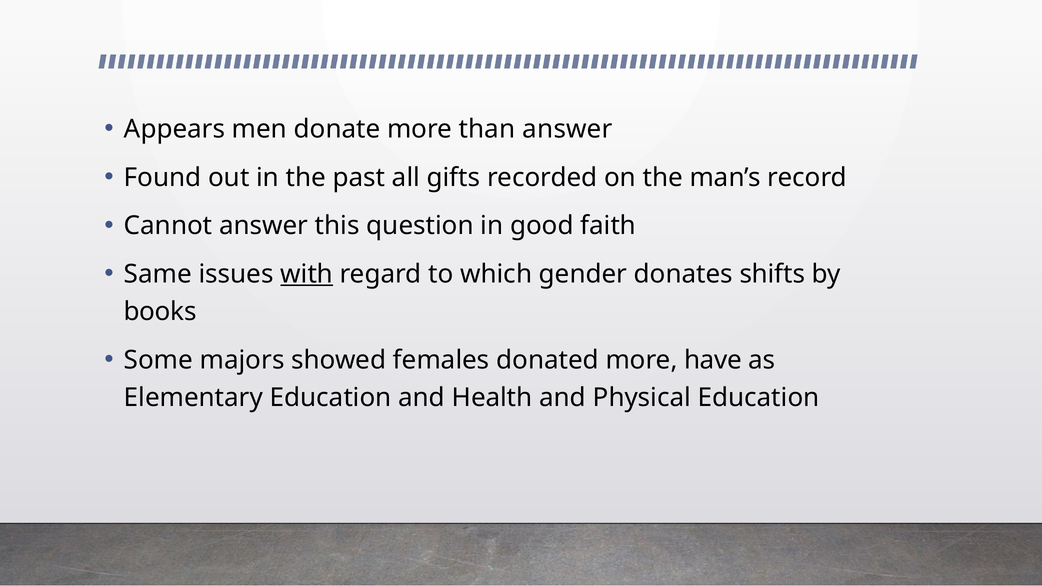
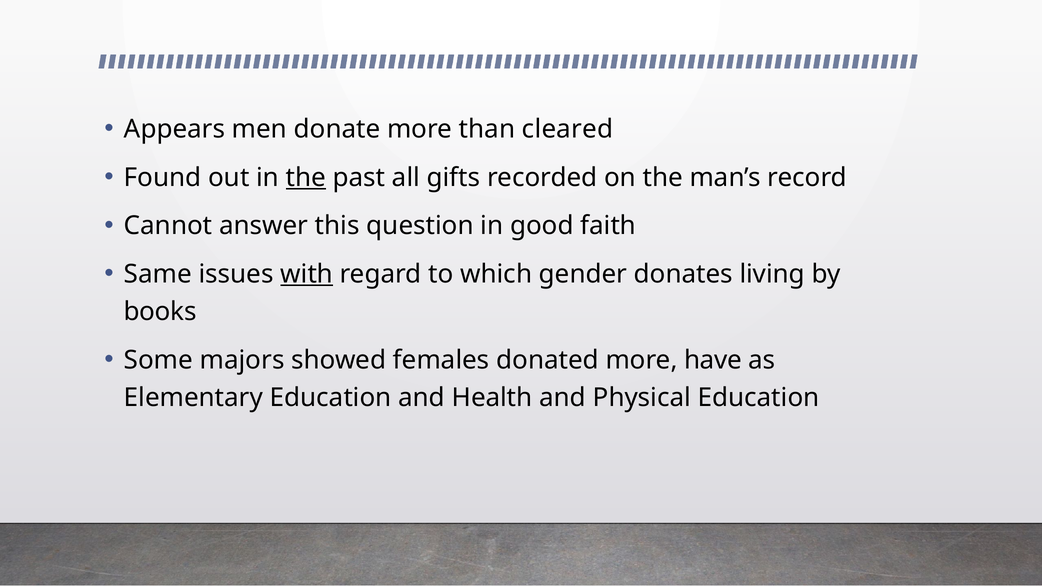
than answer: answer -> cleared (568, 129)
the underline: none -> present (306, 178)
shifts: shifts -> living (772, 274)
